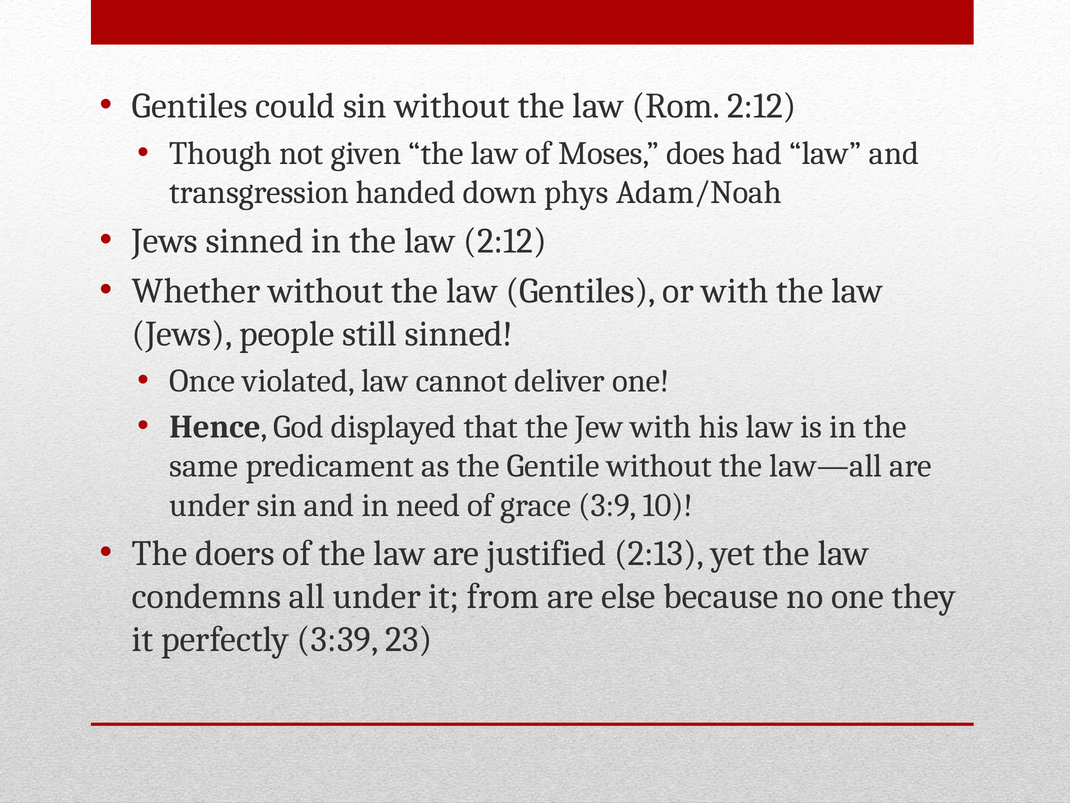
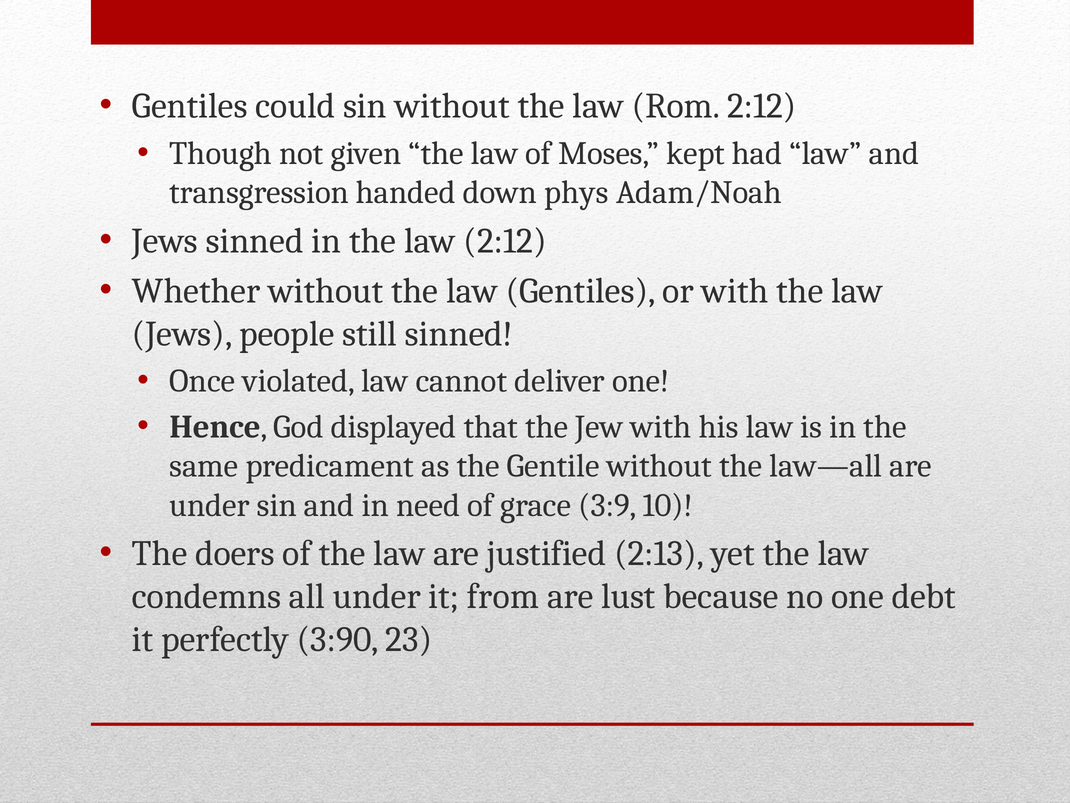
does: does -> kept (696, 153)
else: else -> lust (628, 596)
they: they -> debt (924, 596)
3:39: 3:39 -> 3:90 (338, 639)
